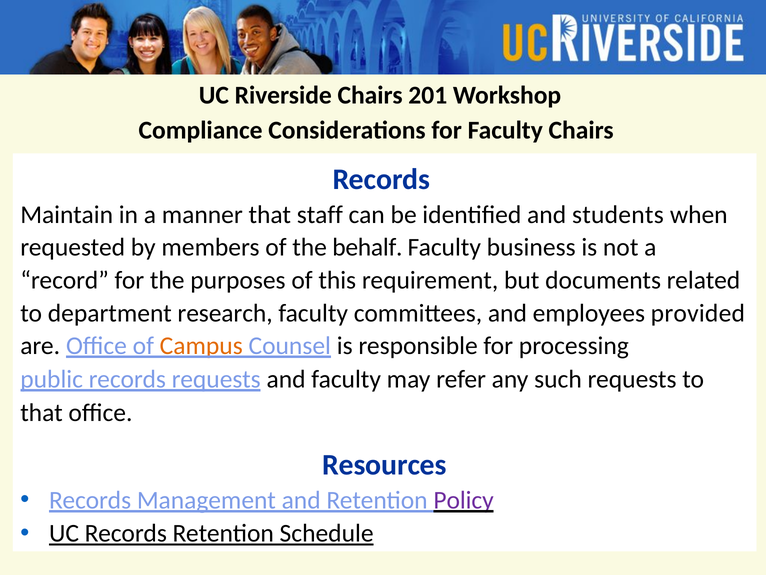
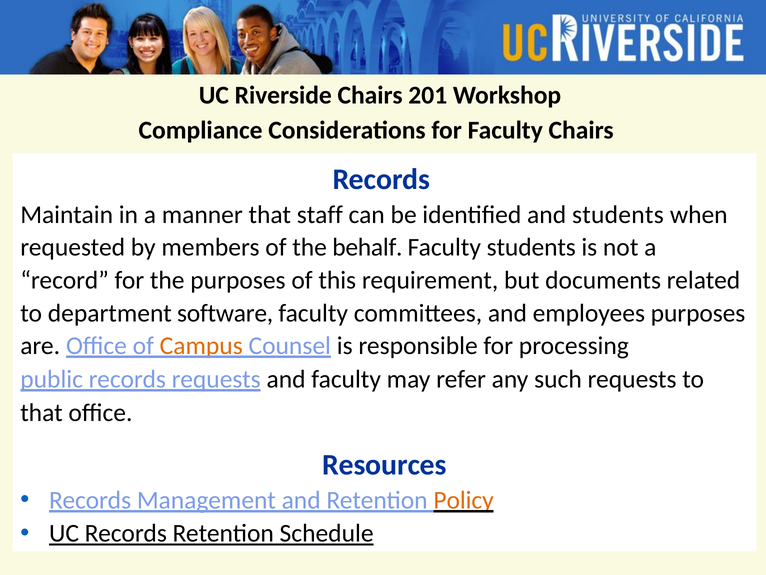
Faculty business: business -> students (531, 247)
research: research -> software (225, 313)
employees provided: provided -> purposes (698, 313)
Policy colour: purple -> orange (464, 500)
